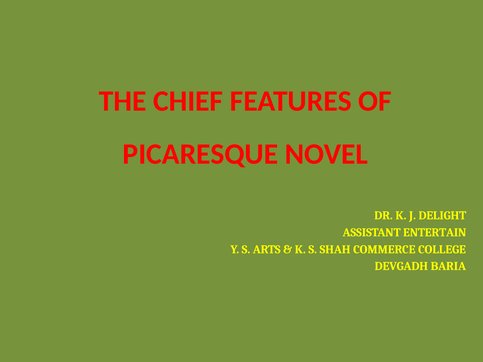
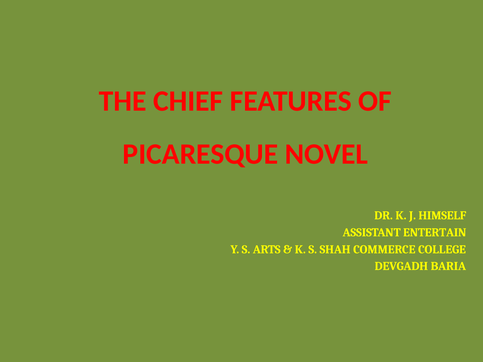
DELIGHT: DELIGHT -> HIMSELF (442, 216)
